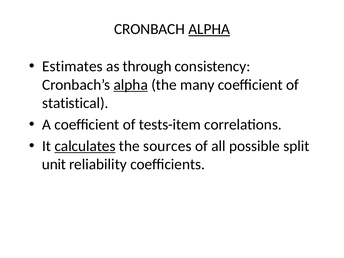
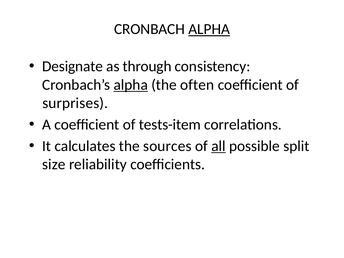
Estimates: Estimates -> Designate (73, 66)
many: many -> often (197, 85)
statistical: statistical -> surprises (75, 103)
calculates underline: present -> none (85, 146)
all underline: none -> present (218, 146)
unit: unit -> size (54, 164)
